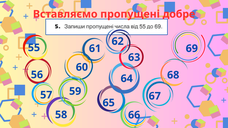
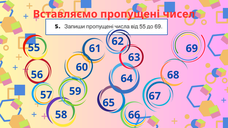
добре: добре -> чисел (179, 14)
